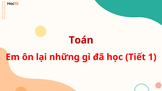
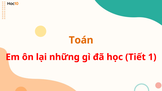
Toán colour: red -> orange (81, 40)
